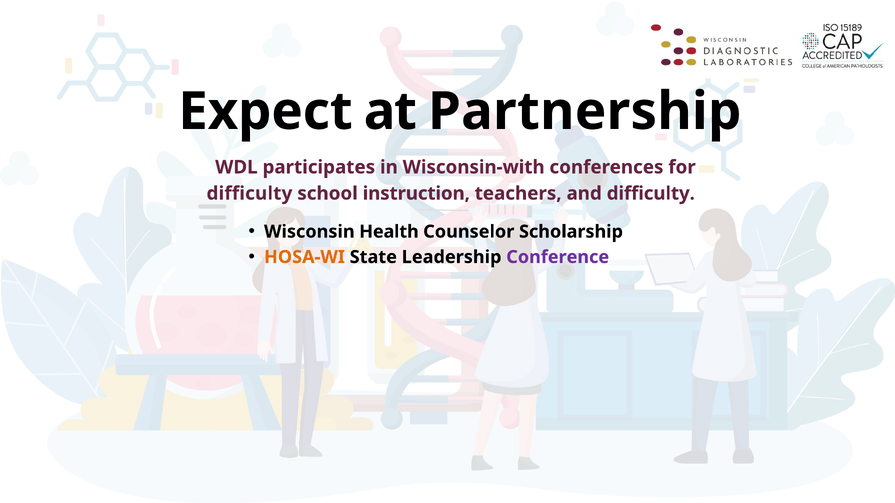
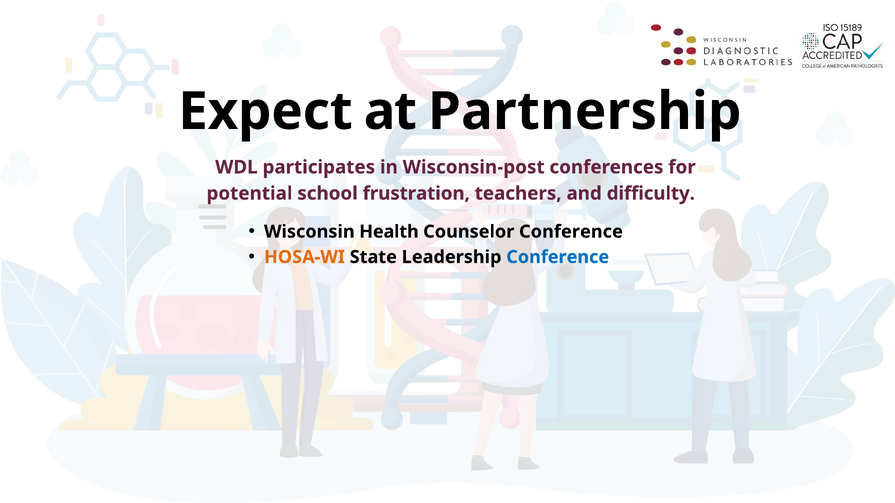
Wisconsin-with: Wisconsin-with -> Wisconsin-post (474, 167)
difficulty: difficulty -> potential (250, 194)
instruction: instruction -> frustration (416, 194)
Counselor Scholarship: Scholarship -> Conference (571, 232)
Conference colour: purple -> blue (558, 257)
